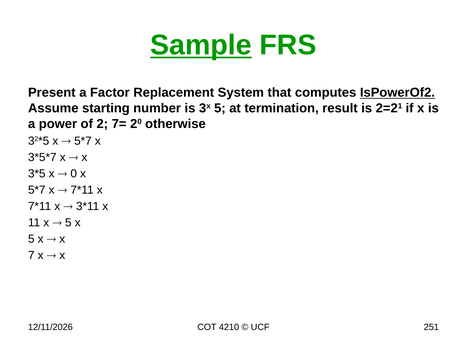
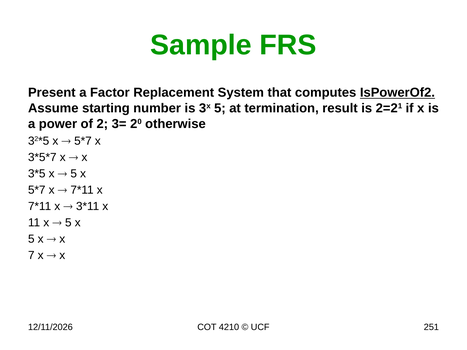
Sample underline: present -> none (201, 45)
7=: 7= -> 3= (119, 124)
0: 0 -> 5 (74, 174)
